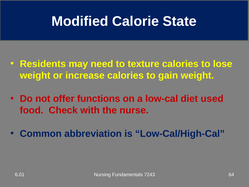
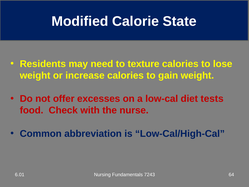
functions: functions -> excesses (99, 99)
used: used -> tests (212, 99)
